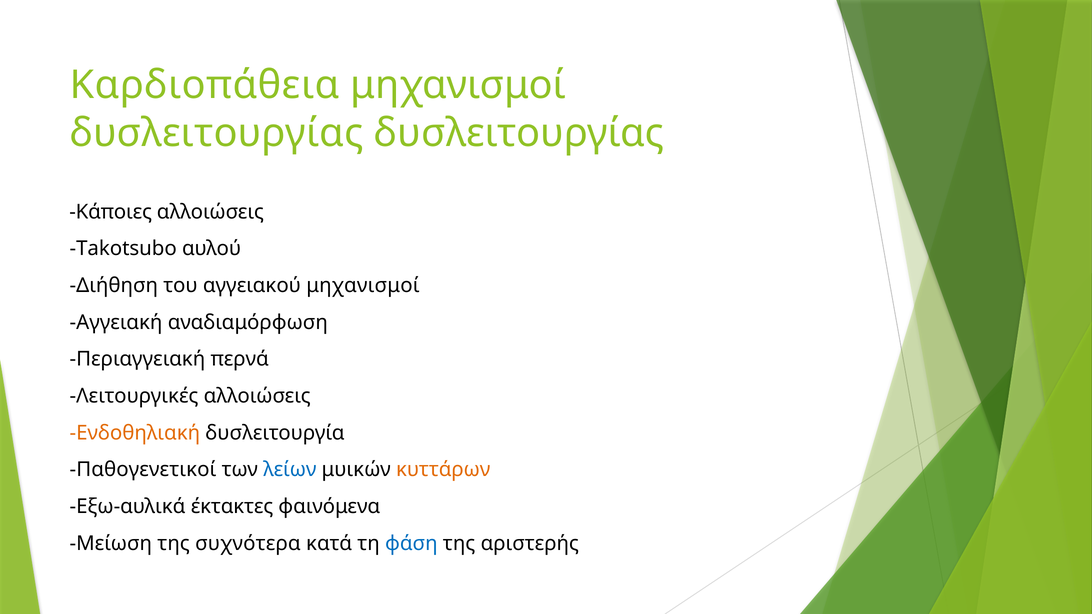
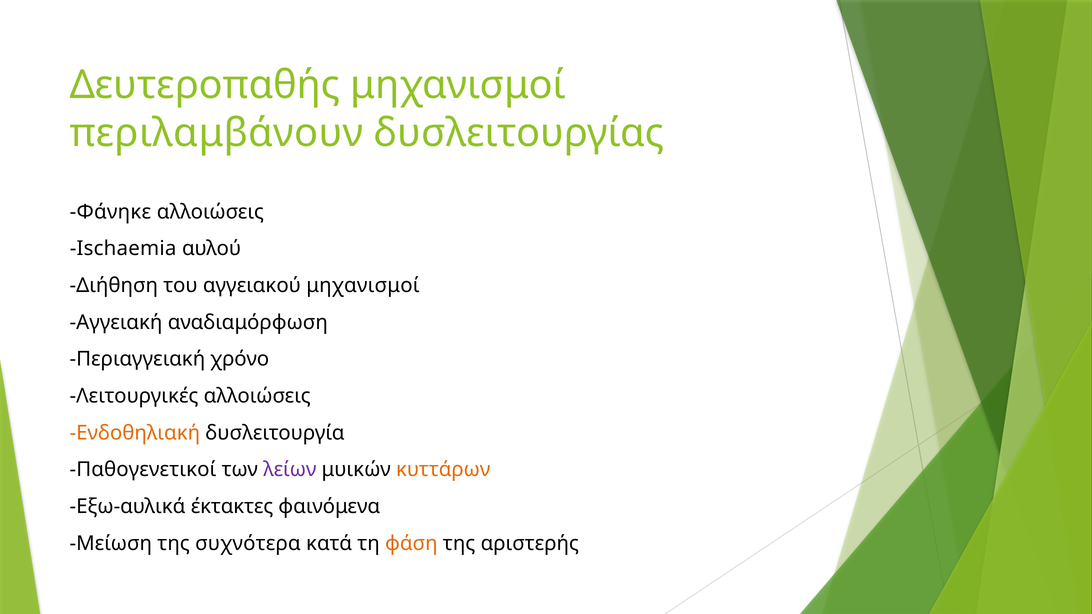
Καρδιοπάθεια: Καρδιοπάθεια -> Δευτεροπαθής (205, 85)
δυσλειτουργίας: δυσλειτουργίας -> περιλαμβάνουν (216, 133)
Κάποιες: Κάποιες -> Φάνηκε (110, 212)
Takotsubo: Takotsubo -> Ischaemia (123, 249)
περνά: περνά -> χρόνο (240, 359)
λείων colour: blue -> purple (290, 470)
φάση colour: blue -> orange (411, 544)
